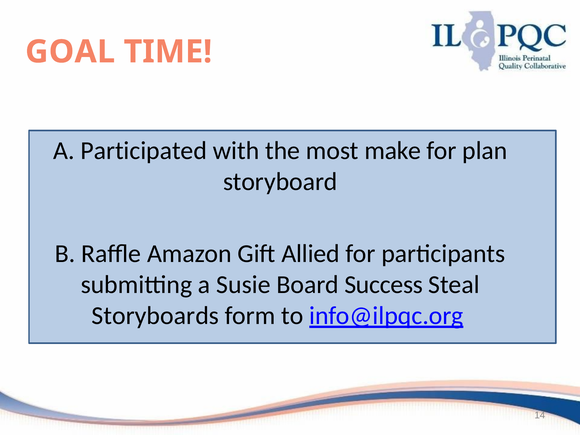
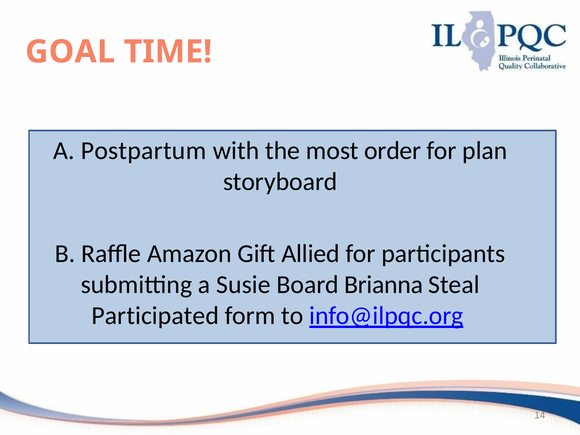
Participated: Participated -> Postpartum (144, 151)
make: make -> order (393, 151)
Success: Success -> Brianna (384, 285)
Storyboards: Storyboards -> Participated (155, 316)
